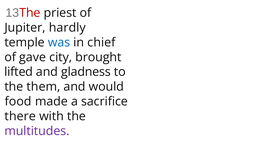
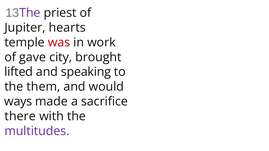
The colour: red -> purple (30, 13)
hardly: hardly -> hearts (67, 28)
was colour: blue -> red (59, 43)
chief: chief -> work (101, 43)
gladness: gladness -> speaking (86, 72)
food: food -> ways (18, 102)
